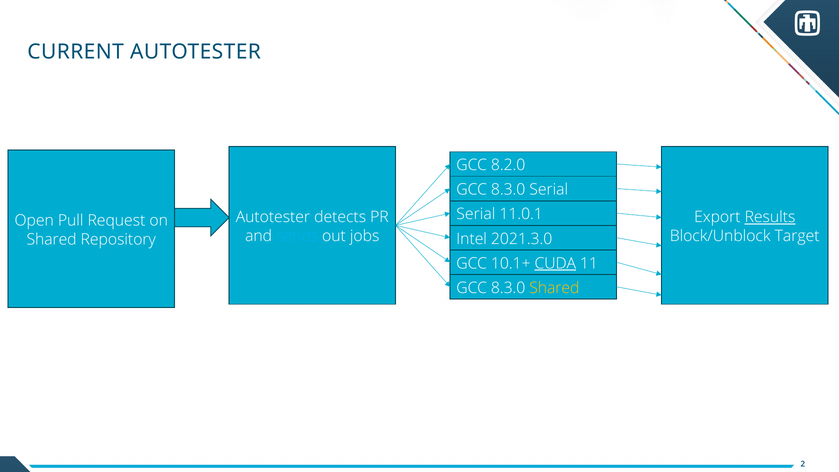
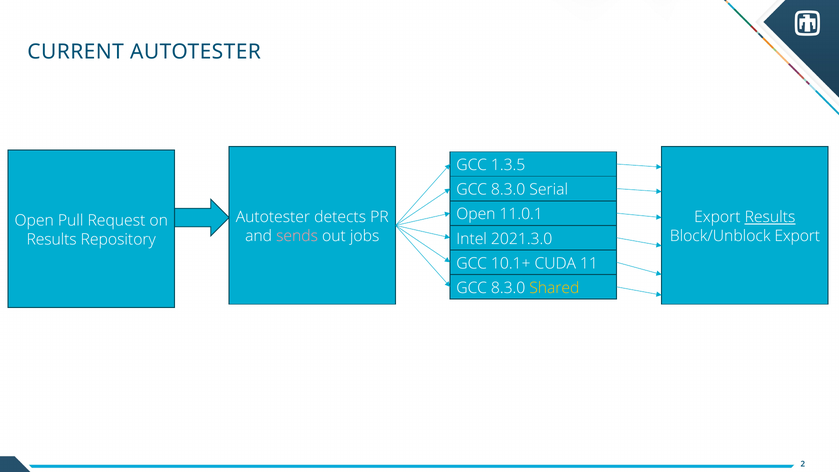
8.2.0: 8.2.0 -> 1.3.5 (508, 165)
Serial: Serial -> Open (476, 214)
sends colour: light blue -> pink (297, 236)
Block/Unblock Target: Target -> Export (797, 236)
Shared: Shared -> Results (52, 239)
CUDA underline: present -> none (555, 263)
